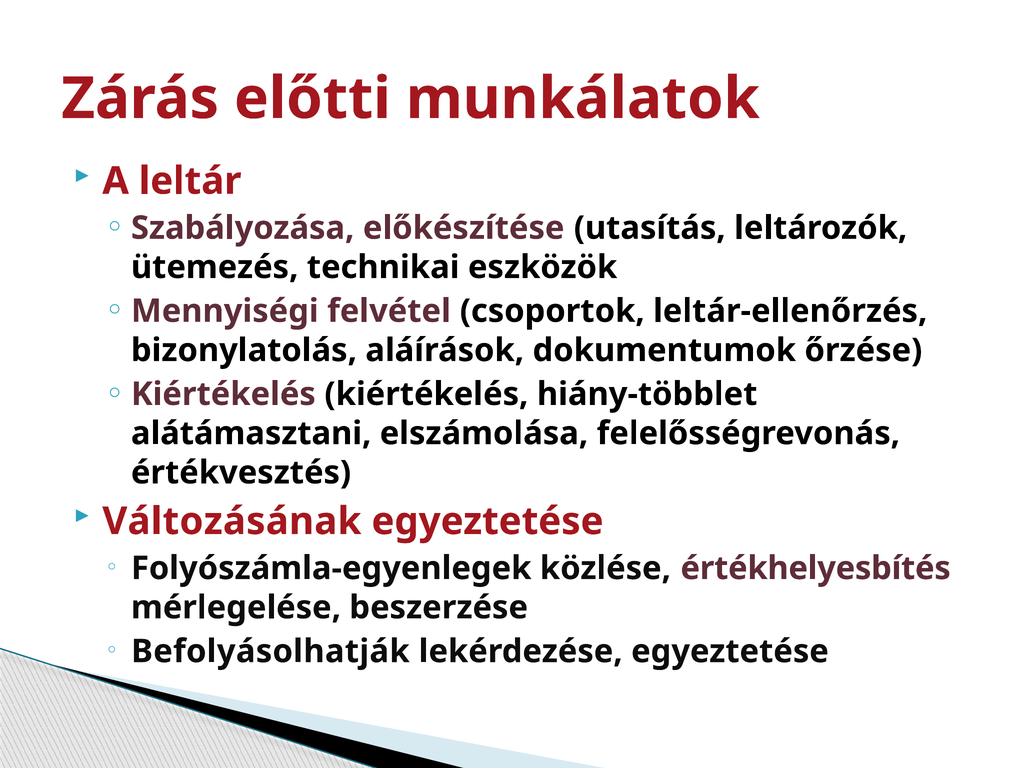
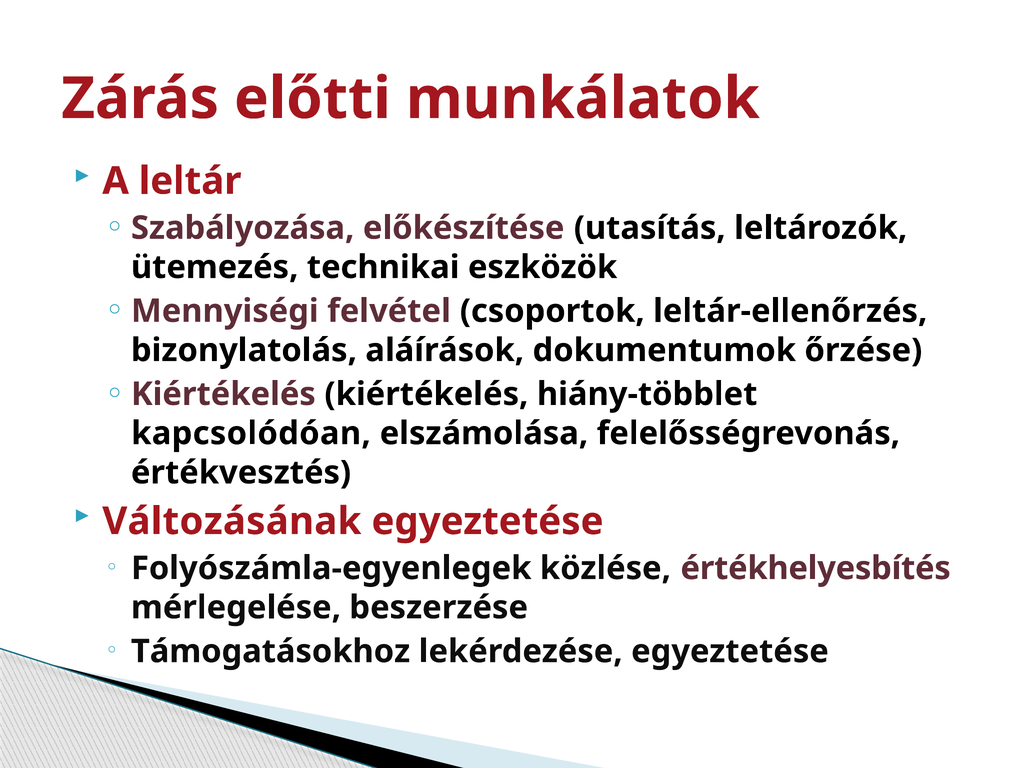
alátámasztani: alátámasztani -> kapcsolódóan (251, 433)
Befolyásolhatják: Befolyásolhatják -> Támogatásokhoz (271, 651)
